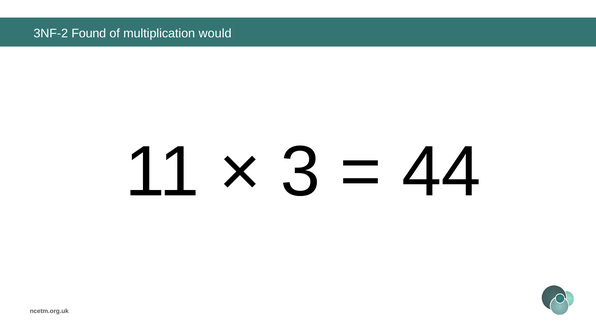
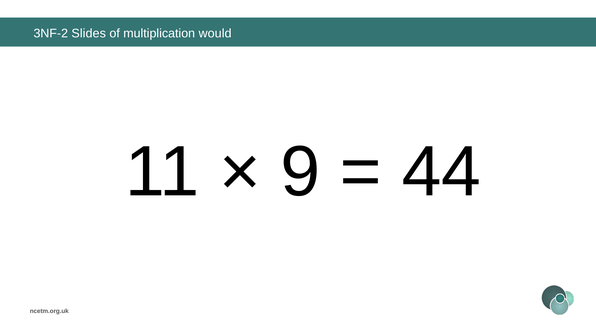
Found: Found -> Slides (89, 33)
3: 3 -> 9 (300, 172)
